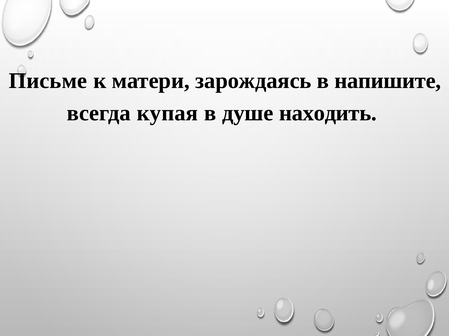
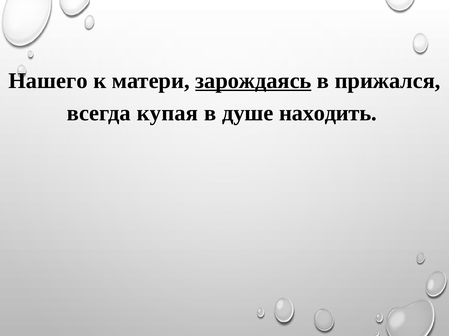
Письме: Письме -> Нашего (48, 81)
зарождаясь underline: none -> present (253, 81)
напишите: напишите -> прижался (388, 81)
